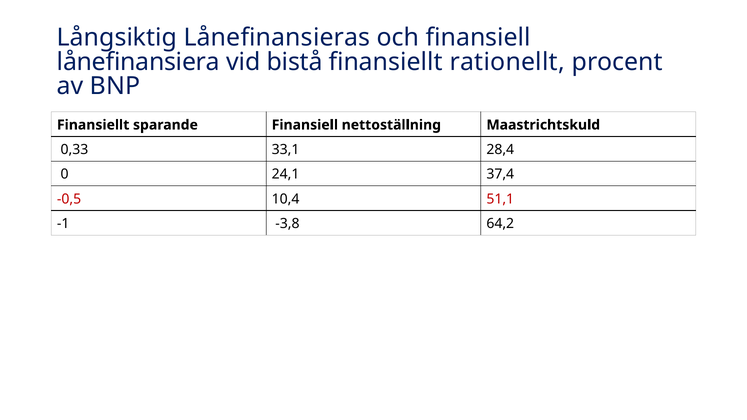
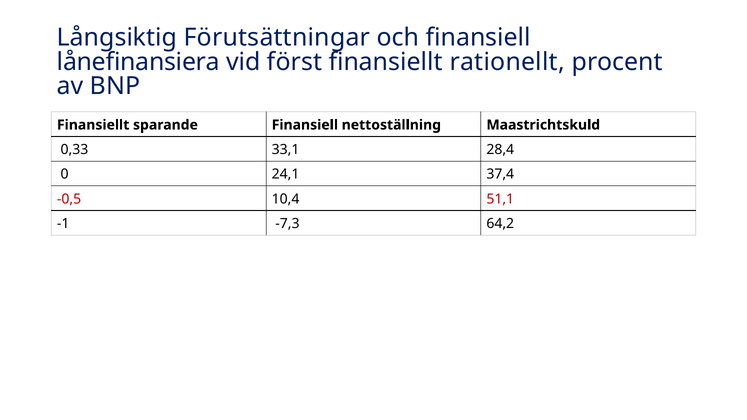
Lånefinansieras: Lånefinansieras -> Förutsättningar (277, 38)
bistå: bistå -> först (295, 62)
-3,8: -3,8 -> -7,3 (287, 224)
